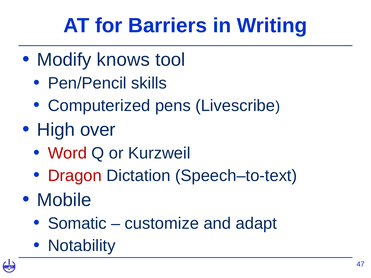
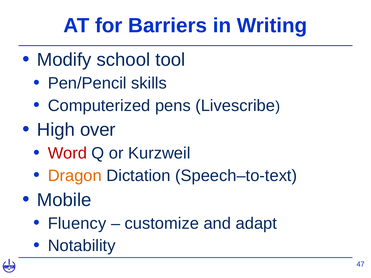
knows: knows -> school (123, 60)
Dragon colour: red -> orange (75, 176)
Somatic: Somatic -> Fluency (77, 224)
